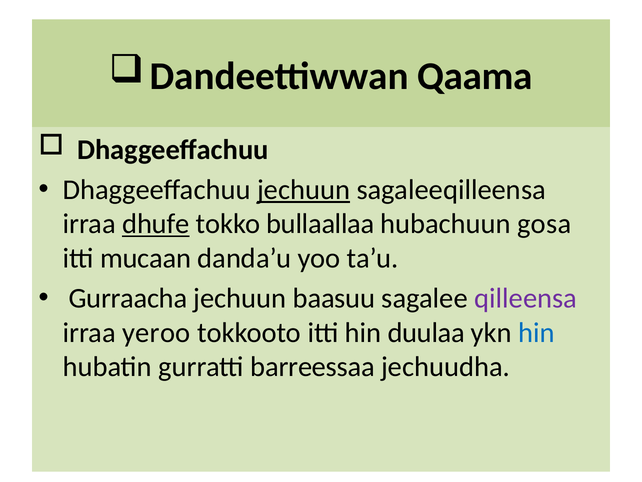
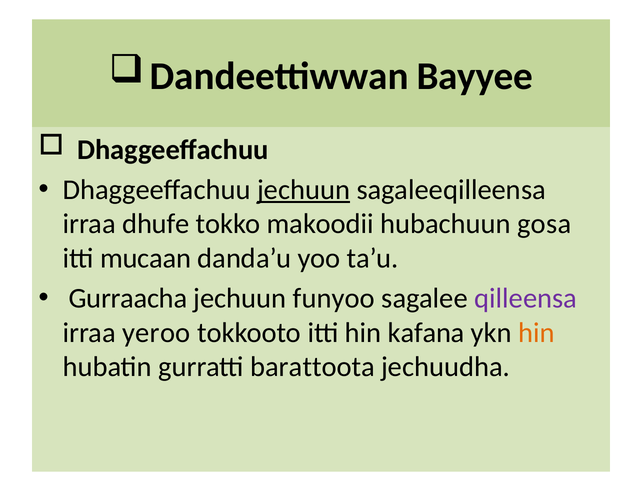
Qaama: Qaama -> Bayyee (475, 76)
dhufe underline: present -> none (156, 224)
bullaallaa: bullaallaa -> makoodii (320, 224)
baasuu: baasuu -> funyoo (334, 298)
duulaa: duulaa -> kafana (426, 332)
hin colour: blue -> orange (536, 332)
barreessaa: barreessaa -> barattoota (313, 367)
